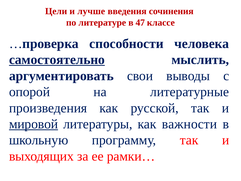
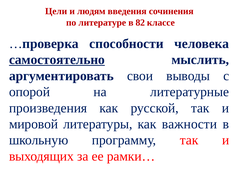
лучше: лучше -> людям (91, 11)
47: 47 -> 82 (140, 22)
мировой underline: present -> none (34, 124)
